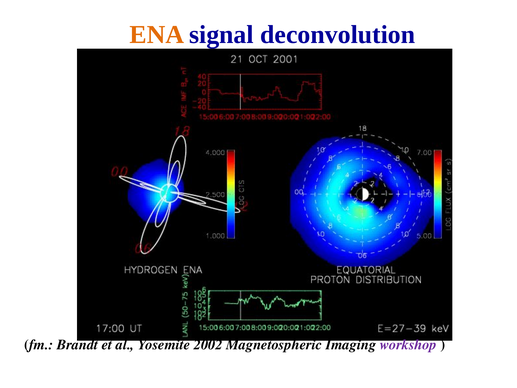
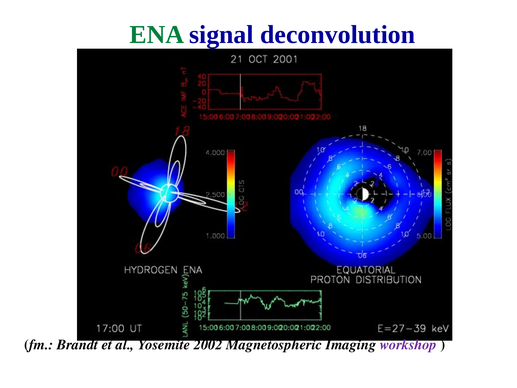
ENA colour: orange -> green (157, 35)
